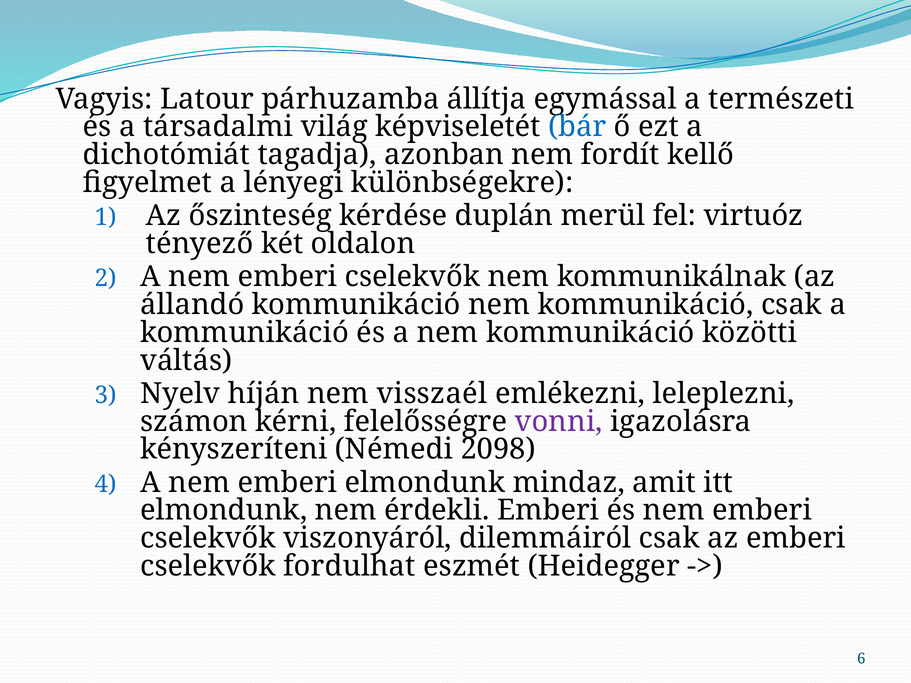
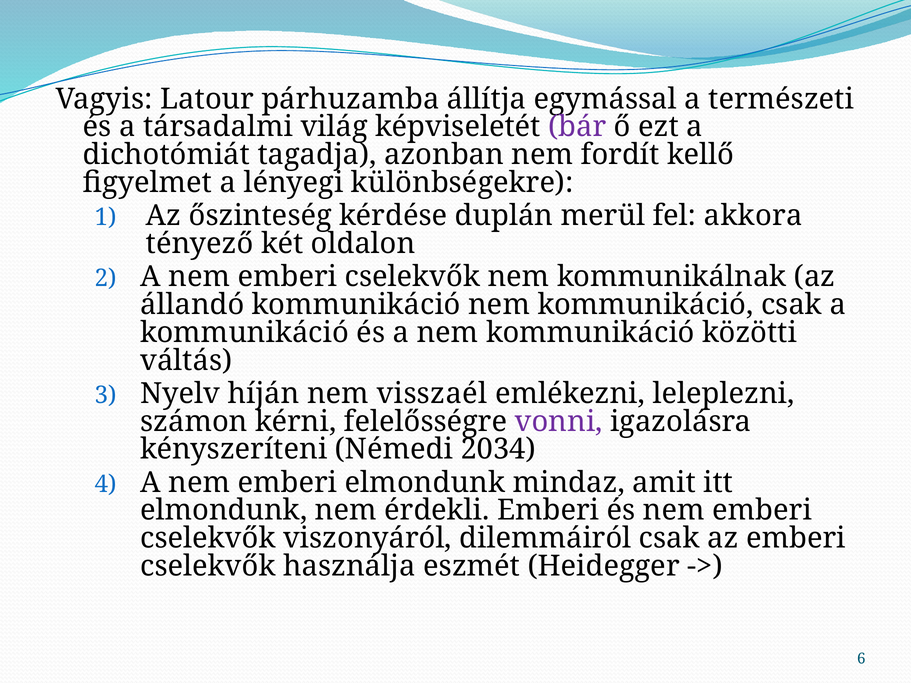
bár colour: blue -> purple (577, 127)
virtuóz: virtuóz -> akkora (753, 216)
2098: 2098 -> 2034 (498, 450)
fordulhat: fordulhat -> használja (349, 566)
